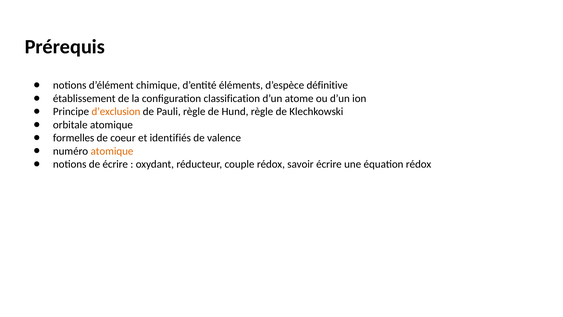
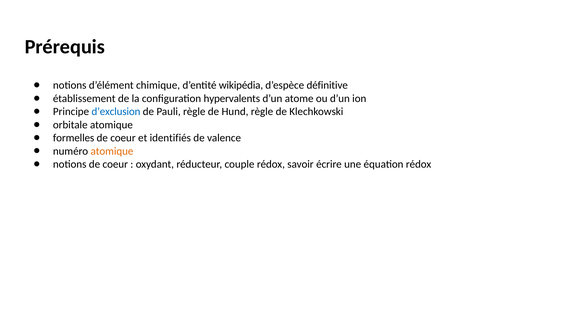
éléments: éléments -> wikipédia (241, 85)
classification: classification -> hypervalents (232, 98)
d’exclusion colour: orange -> blue (116, 111)
notions de écrire: écrire -> coeur (115, 164)
